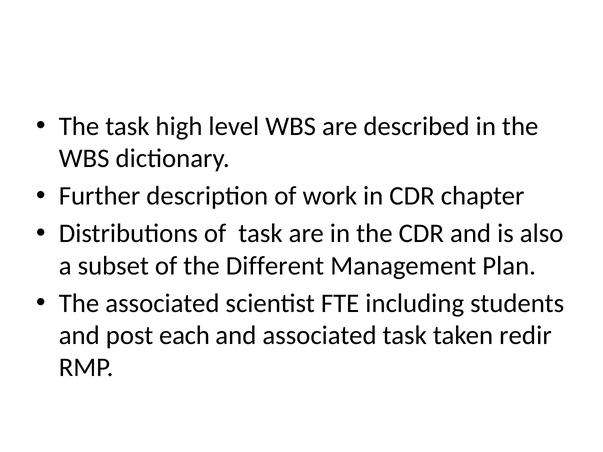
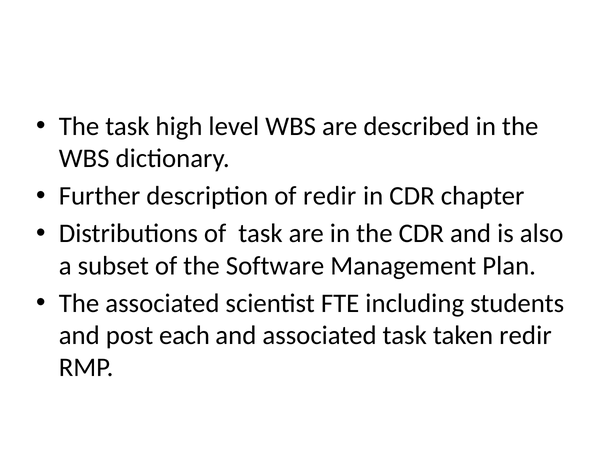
of work: work -> redir (330, 196)
Different: Different -> Software (275, 266)
